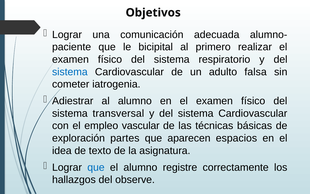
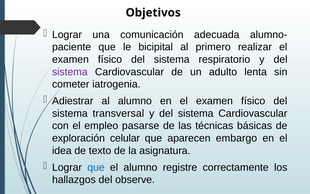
sistema colour: blue -> purple (70, 72)
falsa: falsa -> lenta (256, 72)
vascular: vascular -> pasarse (141, 126)
partes: partes -> celular (125, 138)
espacios: espacios -> embargo (236, 138)
